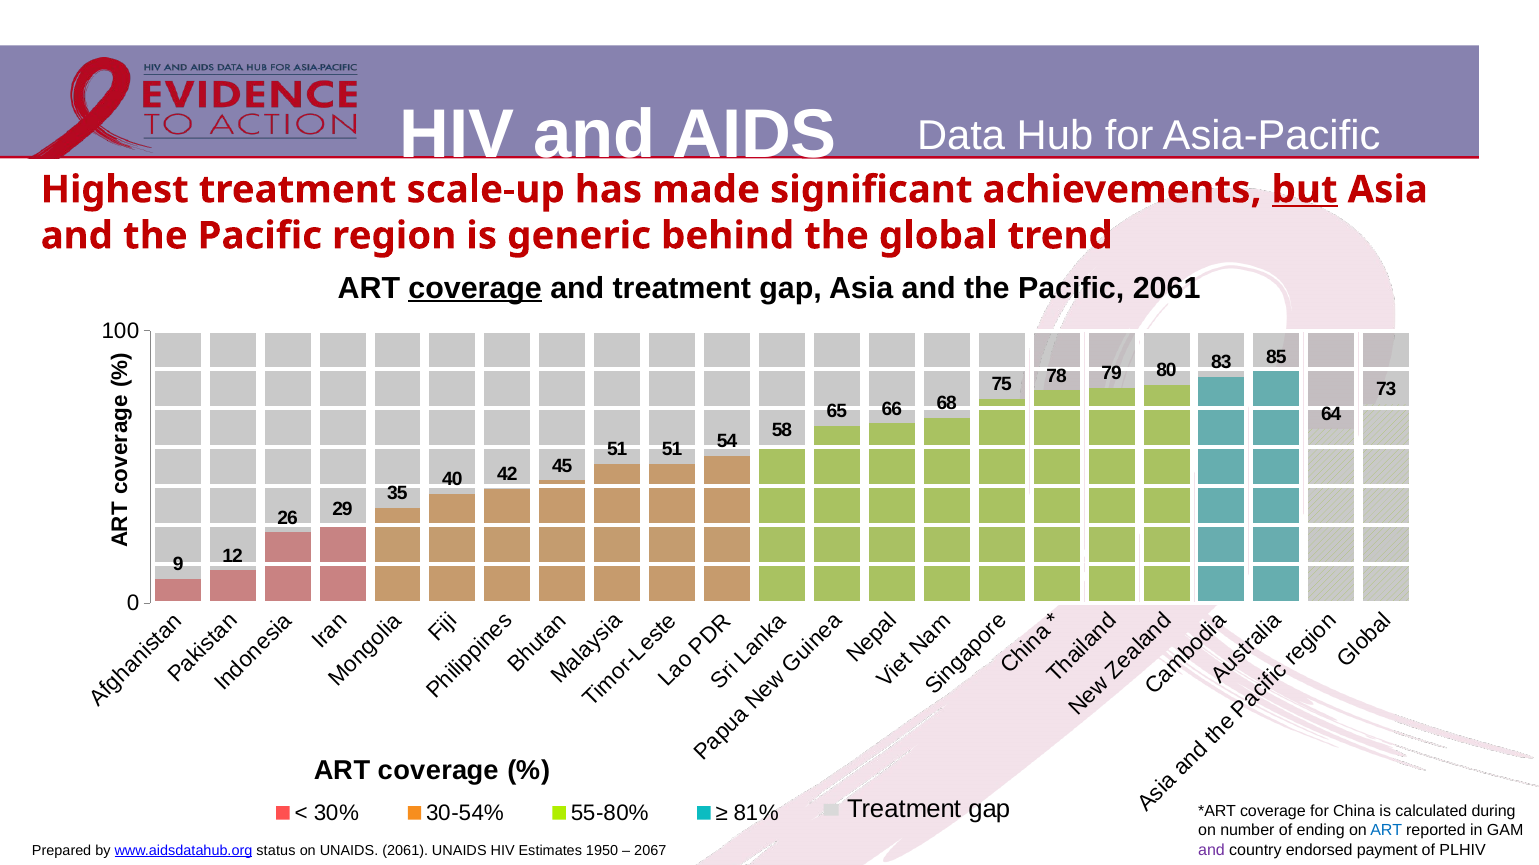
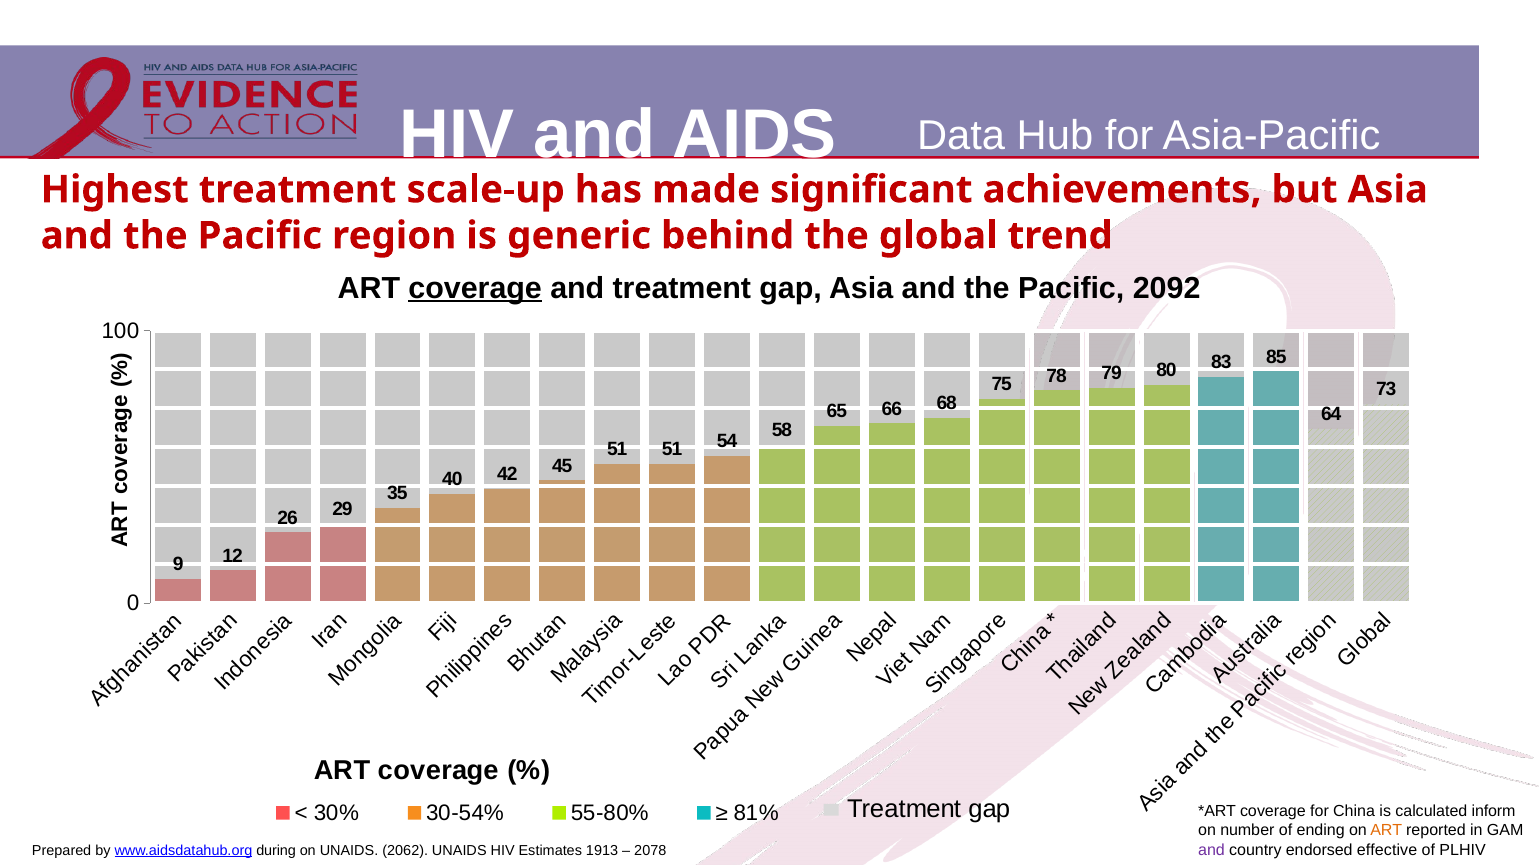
but underline: present -> none (1305, 190)
Pacific 2061: 2061 -> 2092 (1167, 288)
during: during -> inform (1494, 812)
ART colour: blue -> orange (1386, 831)
payment: payment -> effective (1387, 850)
status: status -> during (276, 851)
UNAIDS 2061: 2061 -> 2062 (405, 851)
1950: 1950 -> 1913 (602, 851)
2067: 2067 -> 2078 (650, 851)
